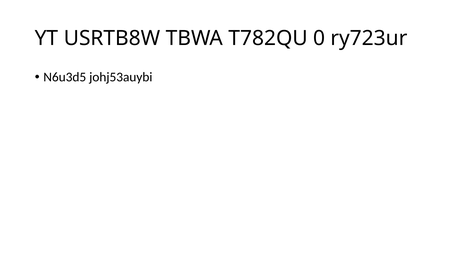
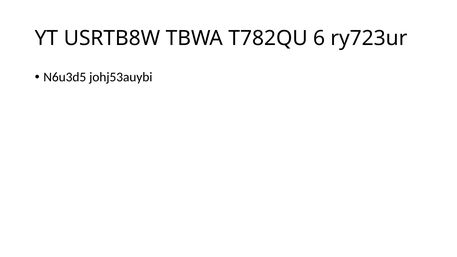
0: 0 -> 6 (319, 38)
